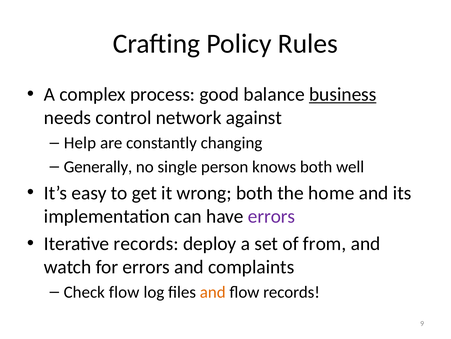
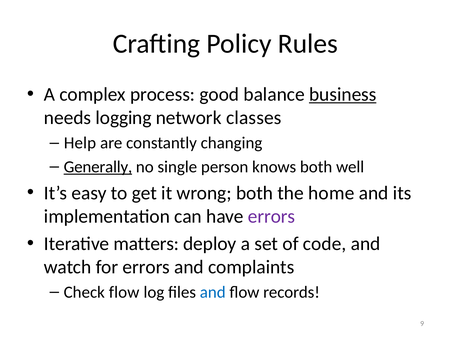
control: control -> logging (124, 118)
against: against -> classes (254, 118)
Generally underline: none -> present (98, 166)
Iterative records: records -> matters (146, 243)
from: from -> code (325, 243)
and colour: orange -> blue (213, 292)
